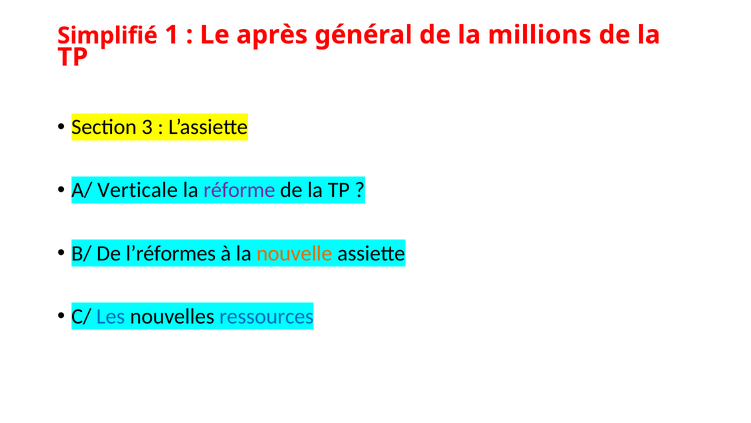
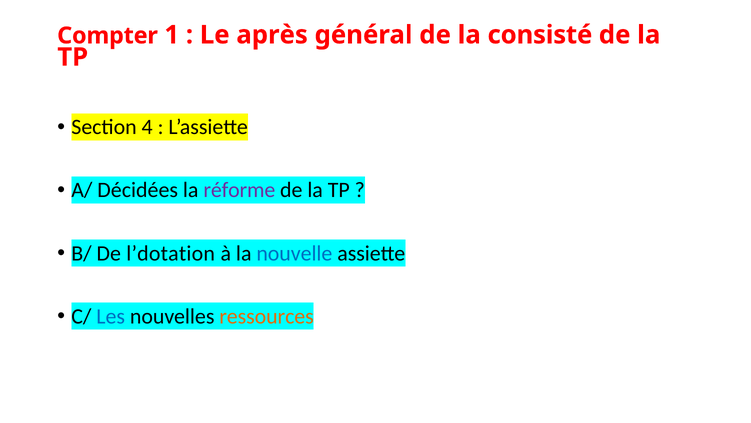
Simplifié: Simplifié -> Compter (108, 36)
millions: millions -> consisté (540, 35)
3: 3 -> 4 (147, 127)
Verticale: Verticale -> Décidées (138, 190)
l’réformes: l’réformes -> l’dotation (171, 253)
nouvelle colour: orange -> blue (294, 253)
ressources colour: blue -> orange (267, 316)
